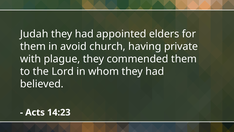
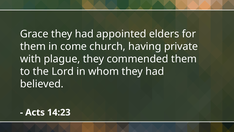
Judah: Judah -> Grace (34, 34)
avoid: avoid -> come (74, 46)
